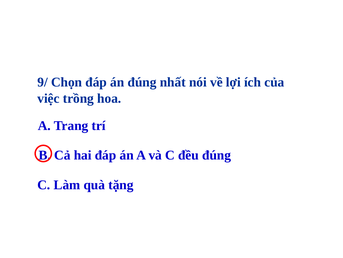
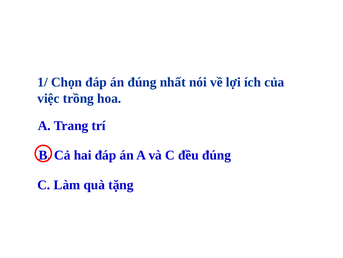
9/: 9/ -> 1/ (43, 82)
